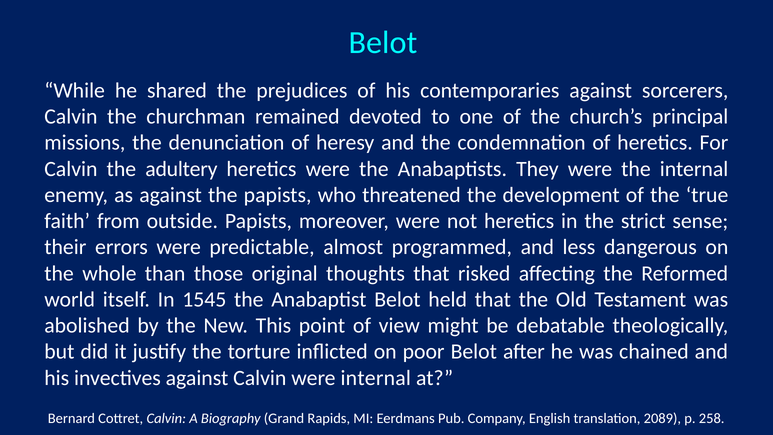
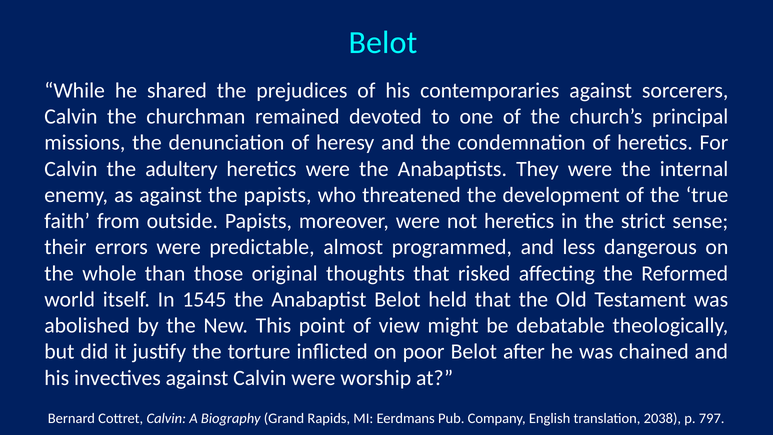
were internal: internal -> worship (376, 378)
2089: 2089 -> 2038 (662, 418)
258: 258 -> 797 (712, 418)
